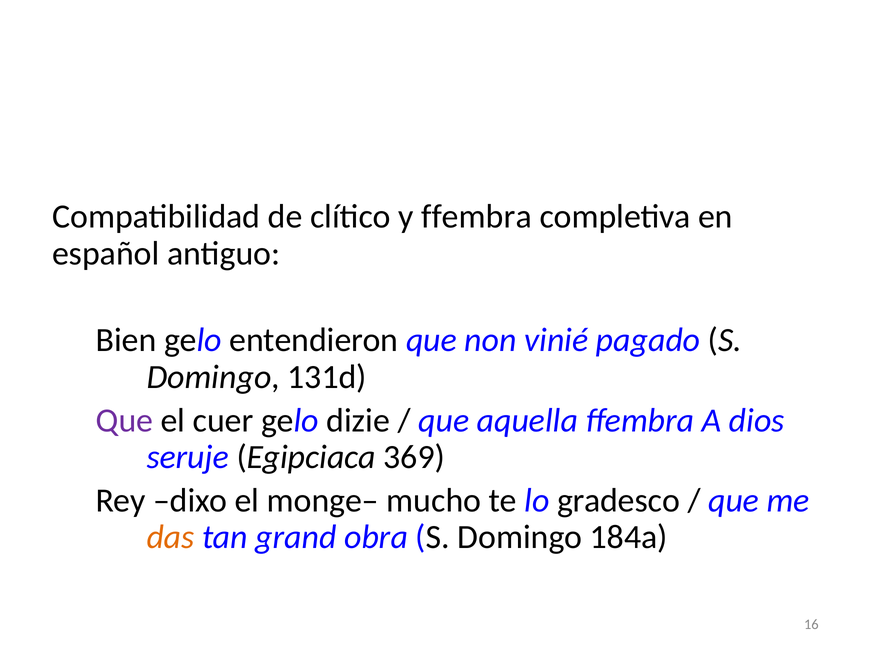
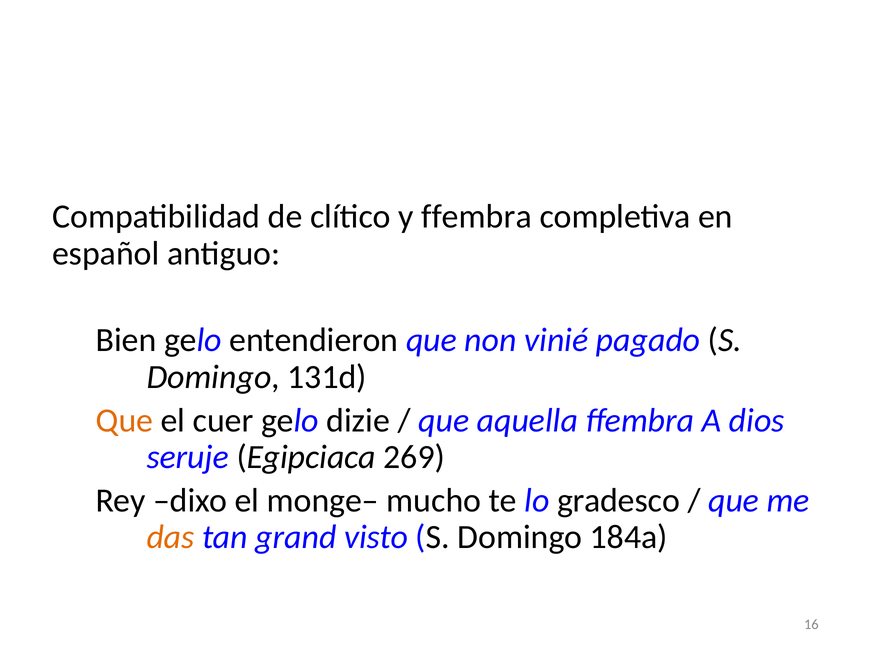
Que colour: purple -> orange (124, 420)
369: 369 -> 269 (414, 456)
obra: obra -> visto (376, 536)
